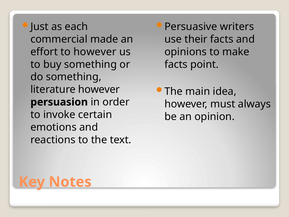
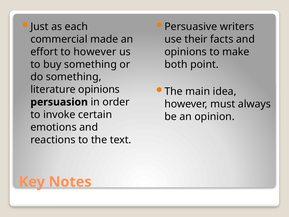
facts: facts -> both (176, 64)
literature however: however -> opinions (99, 89)
